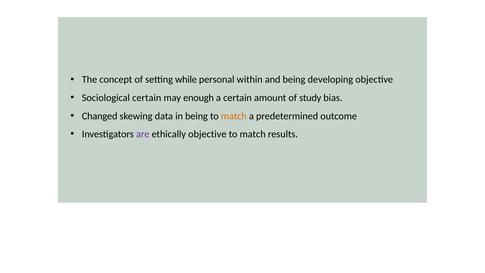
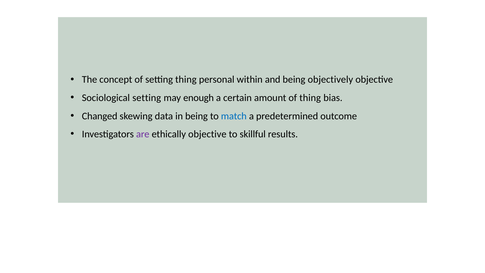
setting while: while -> thing (186, 80)
developing: developing -> objectively (330, 80)
Sociological certain: certain -> setting (147, 98)
of study: study -> thing (310, 98)
match colour: orange -> blue (234, 116)
match: match -> skillful (253, 134)
